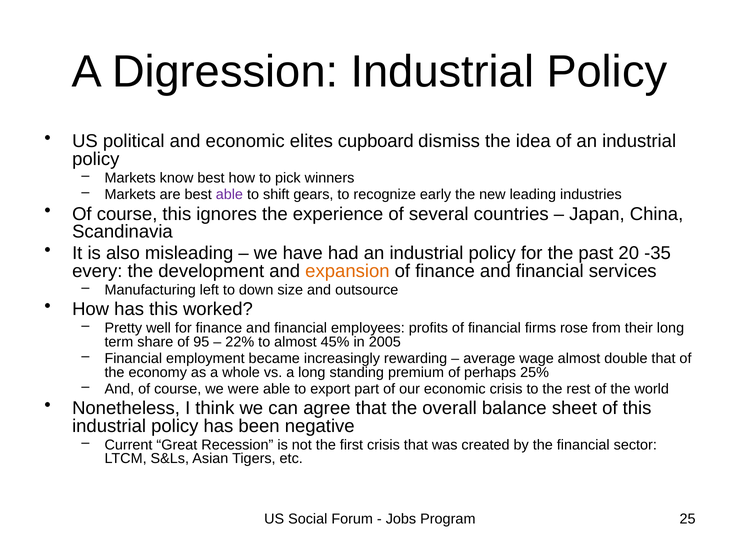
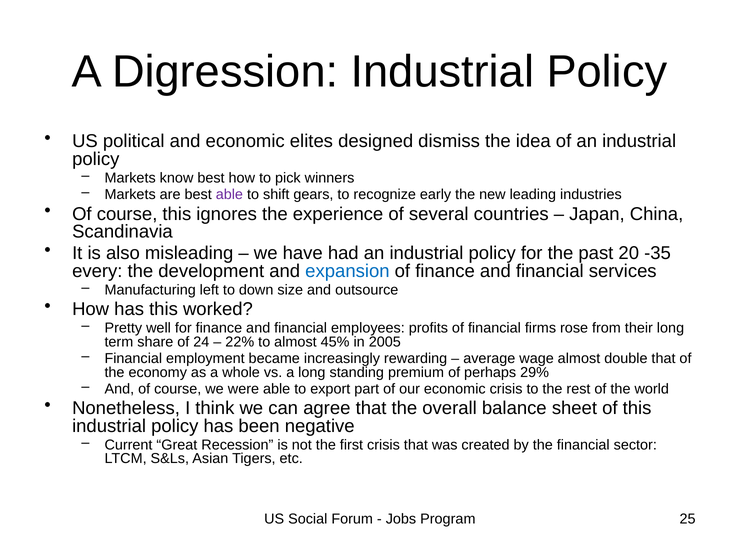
cupboard: cupboard -> designed (376, 141)
expansion colour: orange -> blue (347, 271)
95: 95 -> 24 (201, 342)
25%: 25% -> 29% (535, 372)
